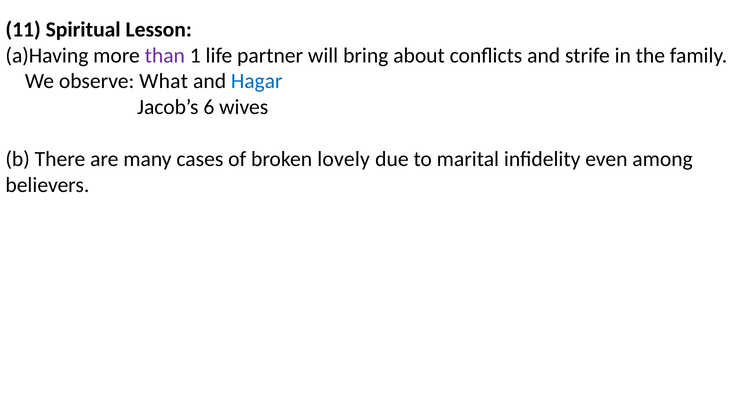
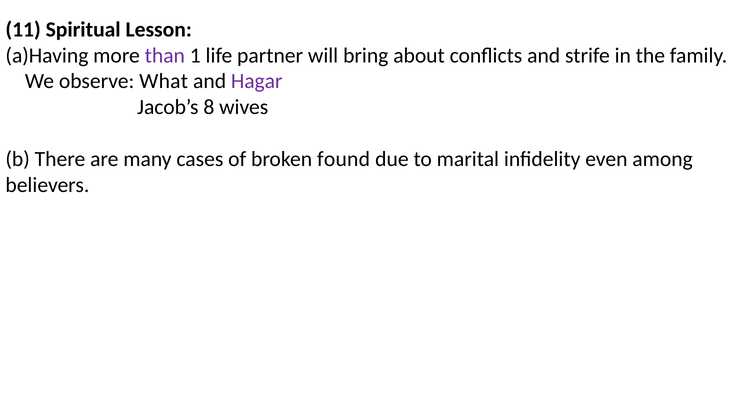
Hagar colour: blue -> purple (257, 81)
6: 6 -> 8 (209, 107)
lovely: lovely -> found (344, 159)
